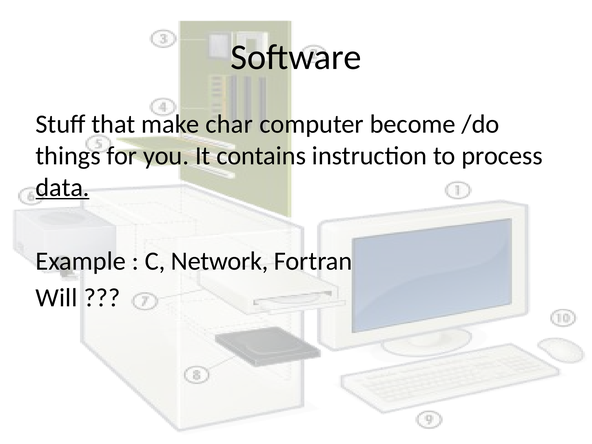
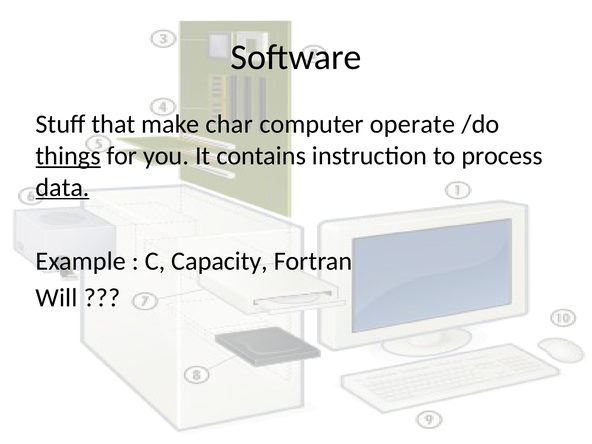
become: become -> operate (413, 124)
things underline: none -> present (68, 156)
Network: Network -> Capacity (220, 261)
